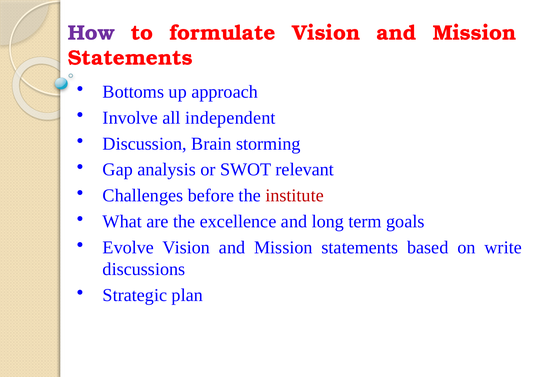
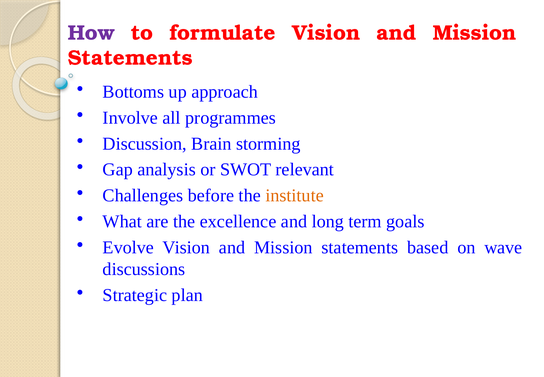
independent: independent -> programmes (231, 118)
institute colour: red -> orange (295, 195)
write: write -> wave (503, 247)
